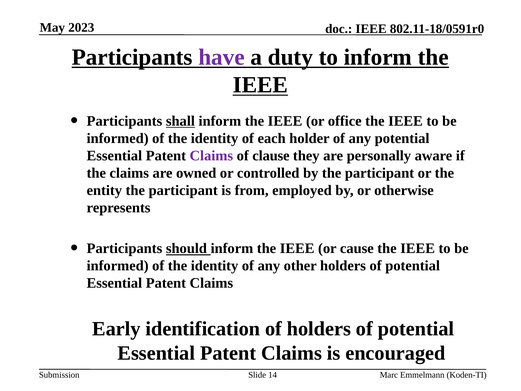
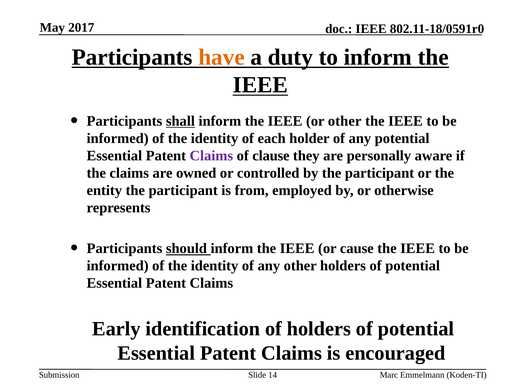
2023: 2023 -> 2017 (81, 28)
have colour: purple -> orange (222, 57)
or office: office -> other (345, 121)
